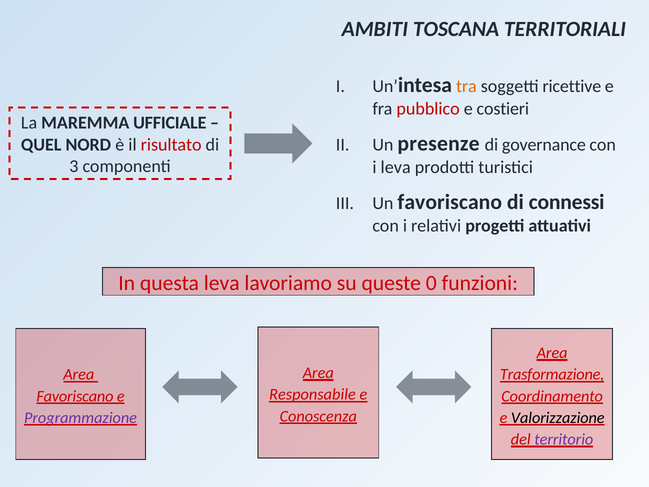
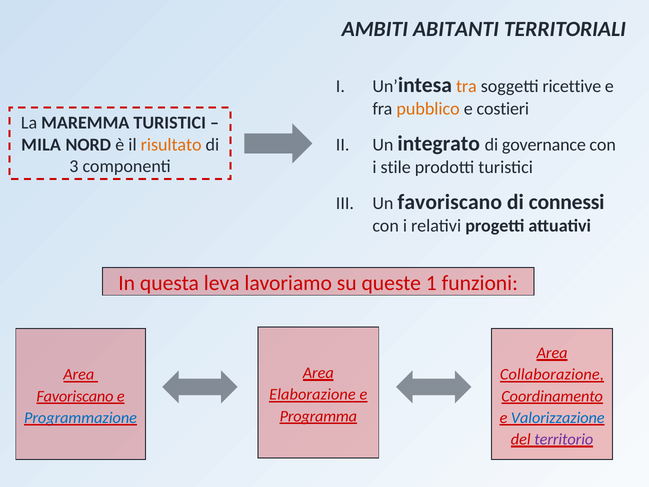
TOSCANA: TOSCANA -> ABITANTI (456, 29)
pubblico colour: red -> orange (428, 109)
MAREMMA UFFICIALE: UFFICIALE -> TURISTICI (170, 123)
QUEL: QUEL -> MILA (41, 145)
risultato colour: red -> orange (171, 145)
presenze: presenze -> integrato (439, 144)
i leva: leva -> stile (396, 167)
0: 0 -> 1 (431, 283)
Trasformazione: Trasformazione -> Collaborazione (552, 374)
Responsabile: Responsabile -> Elaborazione (312, 394)
Conoscenza: Conoscenza -> Programma (318, 416)
Programmazione colour: purple -> blue (81, 418)
Valorizzazione colour: black -> blue (558, 418)
